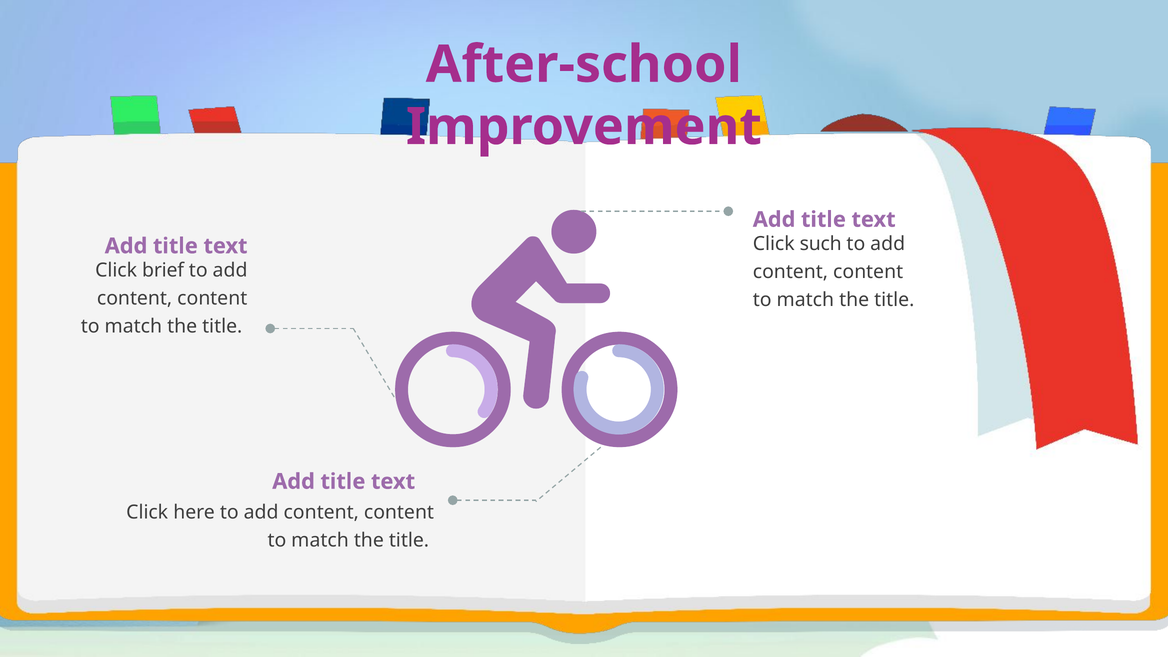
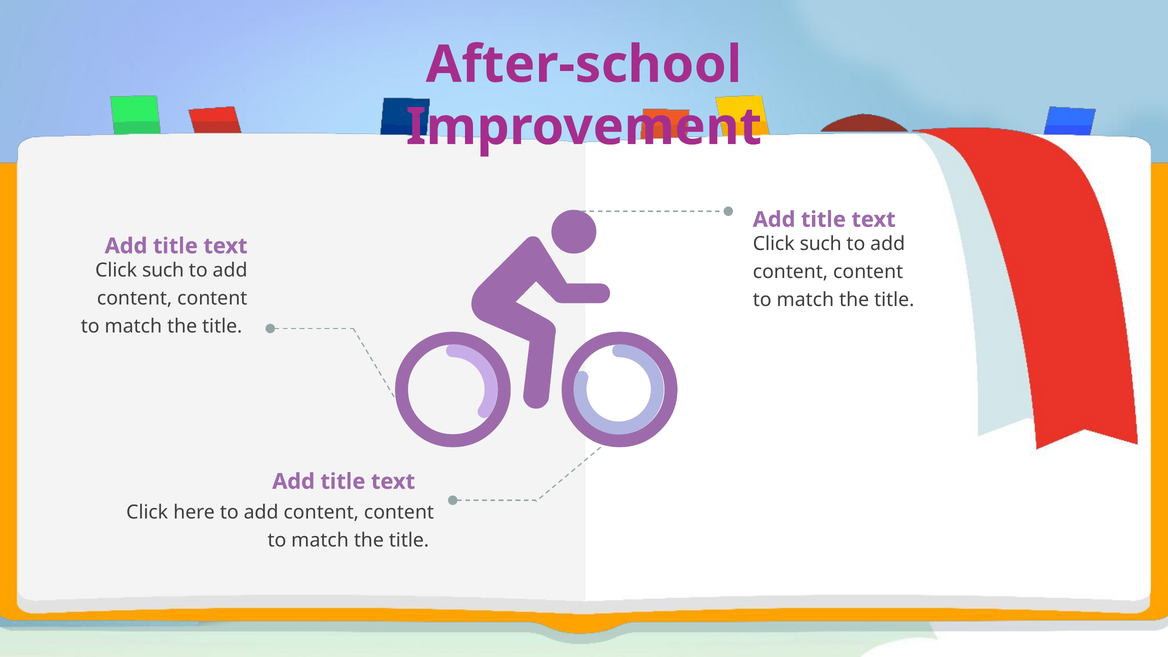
brief: brief -> such (163, 270)
